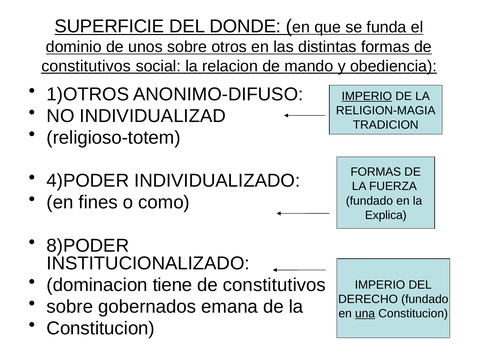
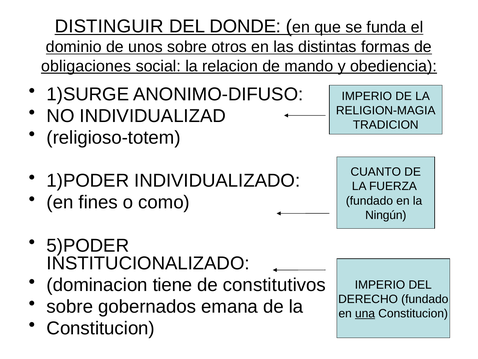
SUPERFICIE: SUPERFICIE -> DISTINGUIR (109, 26)
constitutivos: constitutivos -> obligaciones (86, 66)
1)OTROS: 1)OTROS -> 1)SURGE (88, 94)
IMPERIO underline: present -> none (367, 96)
FORMAS: FORMAS -> CUANTO (376, 172)
4)PODER: 4)PODER -> 1)PODER (88, 181)
Explica: Explica -> Ningún (386, 215)
8)PODER: 8)PODER -> 5)PODER (88, 245)
